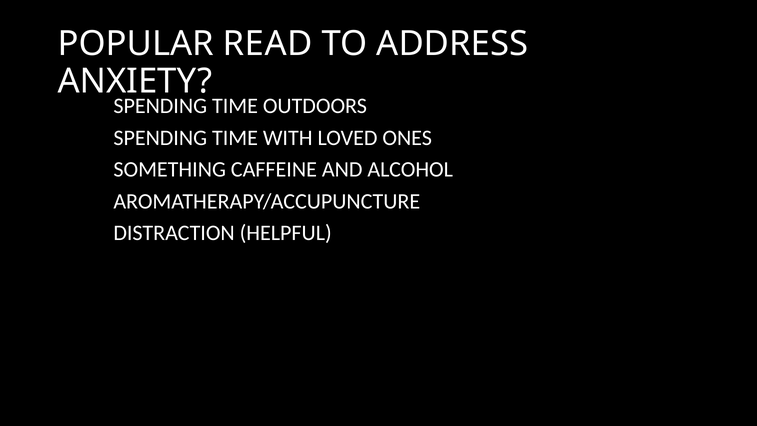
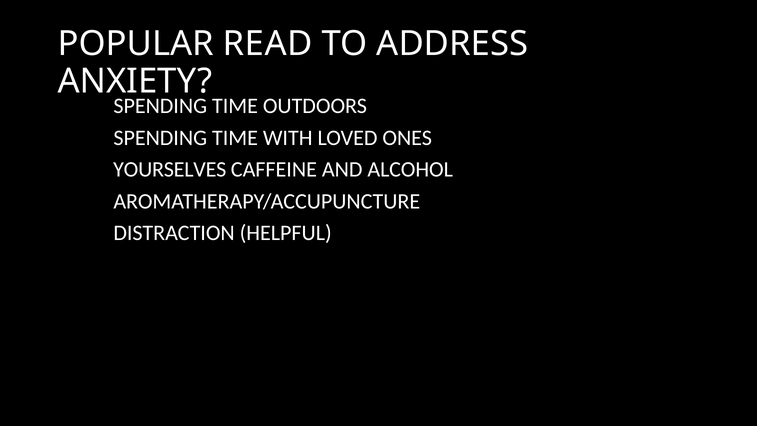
SOMETHING: SOMETHING -> YOURSELVES (170, 169)
